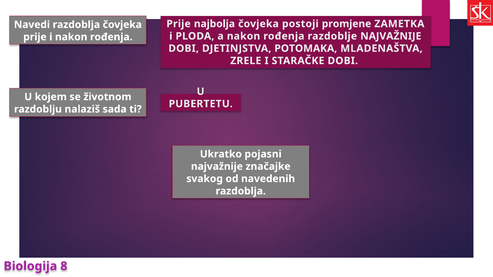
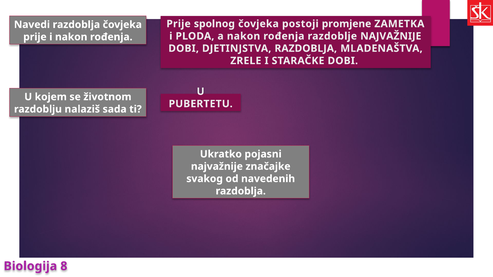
najbolja: najbolja -> spolnog (214, 24)
DJETINJSTVA POTOMAKA: POTOMAKA -> RAZDOBLJA (306, 48)
